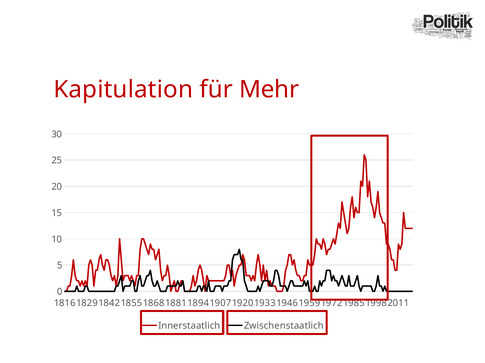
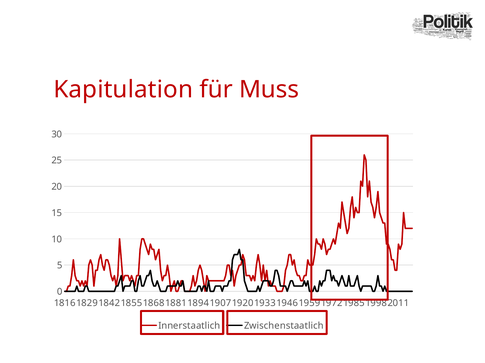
Mehr: Mehr -> Muss (269, 90)
